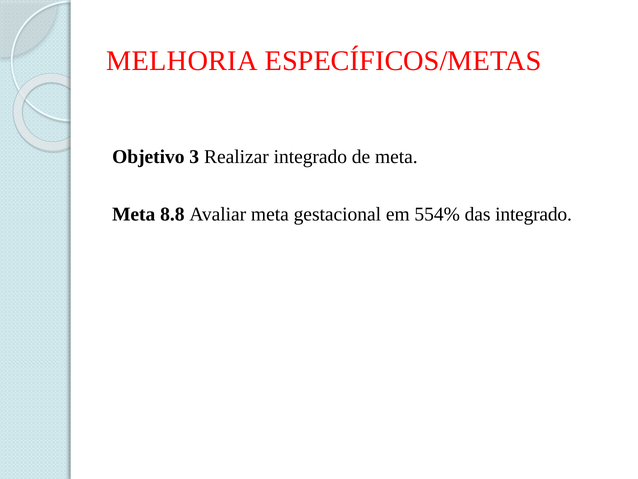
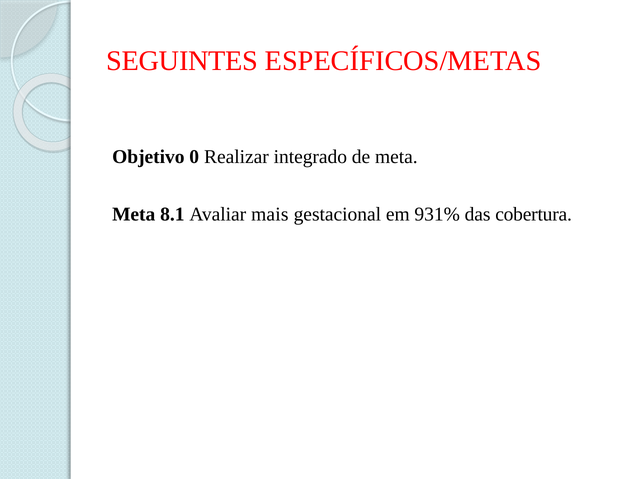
MELHORIA: MELHORIA -> SEGUINTES (182, 61)
3: 3 -> 0 (194, 157)
8.8: 8.8 -> 8.1 (172, 214)
Avaliar meta: meta -> mais (270, 214)
554%: 554% -> 931% (437, 214)
das integrado: integrado -> cobertura (534, 214)
